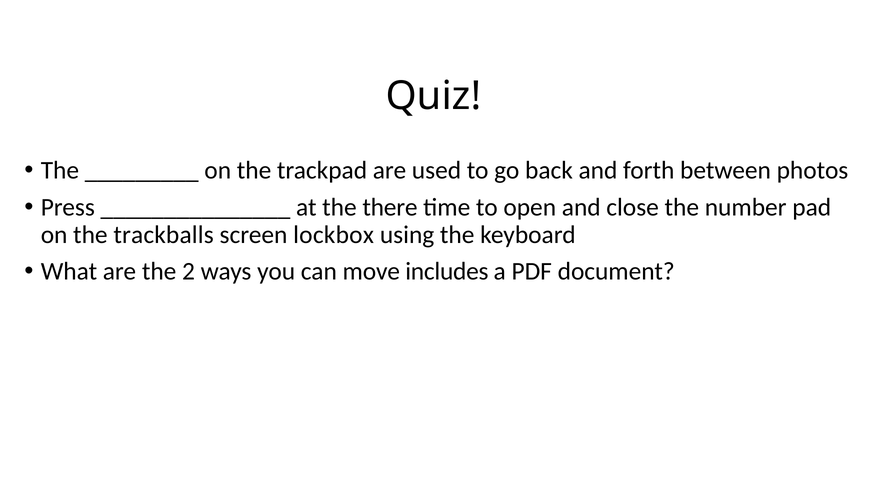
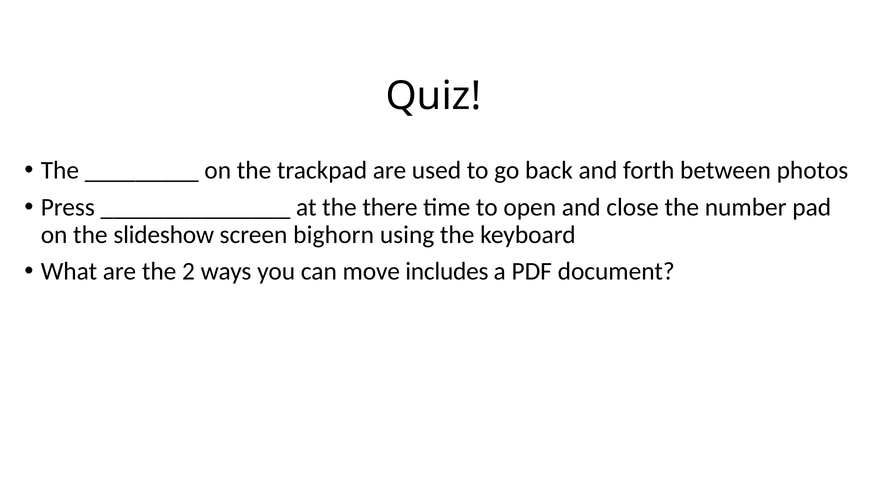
trackballs: trackballs -> slideshow (164, 234)
lockbox: lockbox -> bighorn (334, 234)
